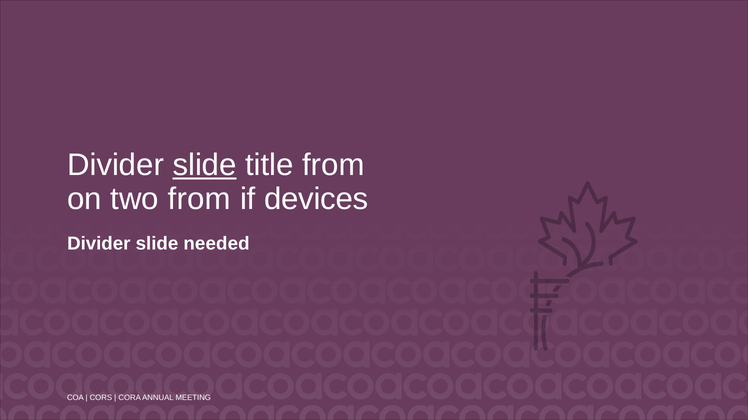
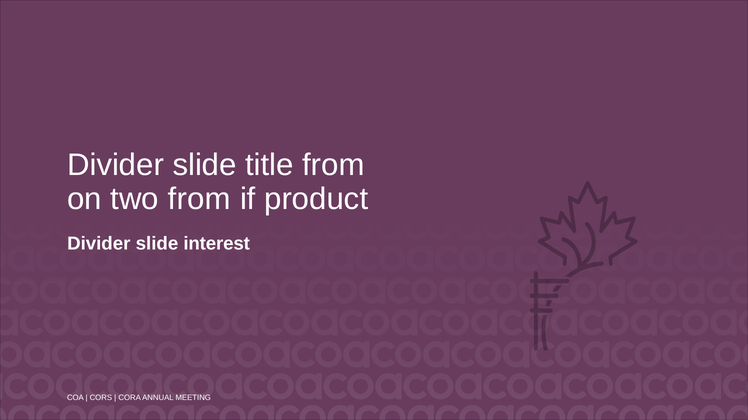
slide underline: present -> none (205, 165)
devices: devices -> product (316, 199)
needed: needed -> interest (217, 244)
